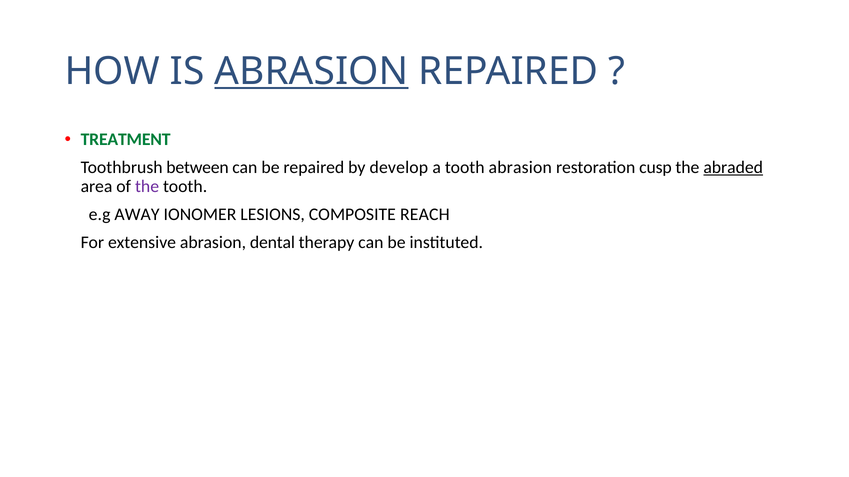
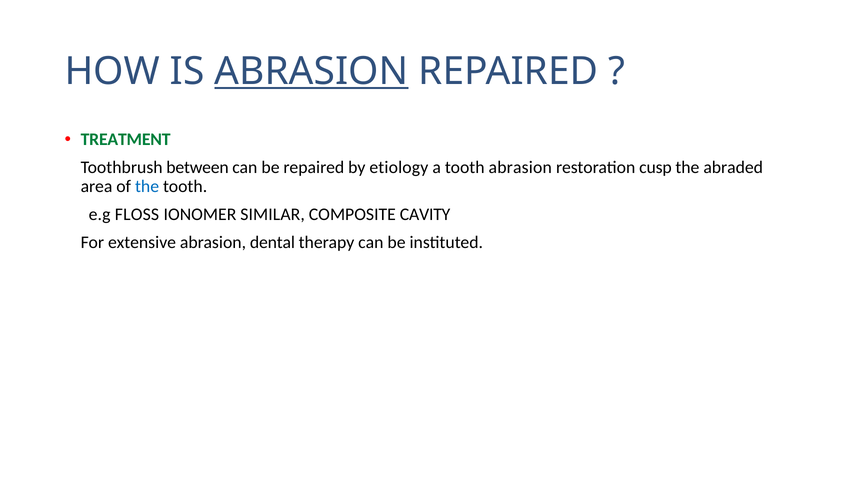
develop: develop -> etiology (399, 168)
abraded underline: present -> none (733, 168)
the colour: purple -> blue (147, 187)
AWAY: AWAY -> FLOSS (137, 215)
LESIONS: LESIONS -> SIMILAR (273, 215)
REACH: REACH -> CAVITY (425, 215)
